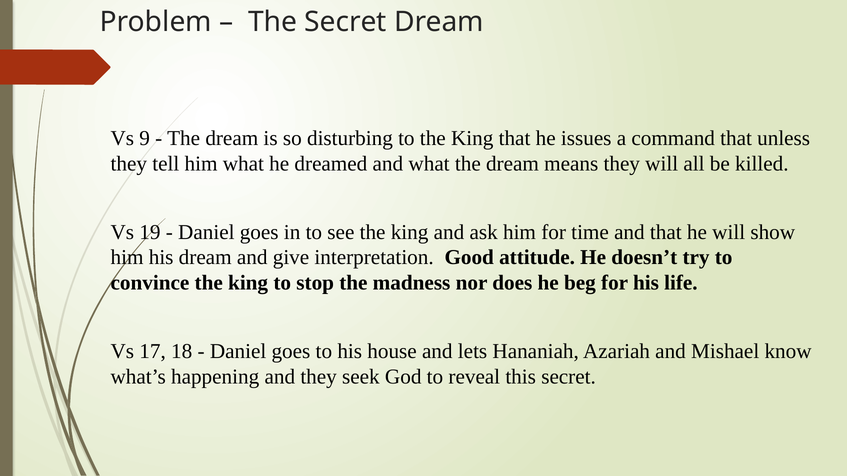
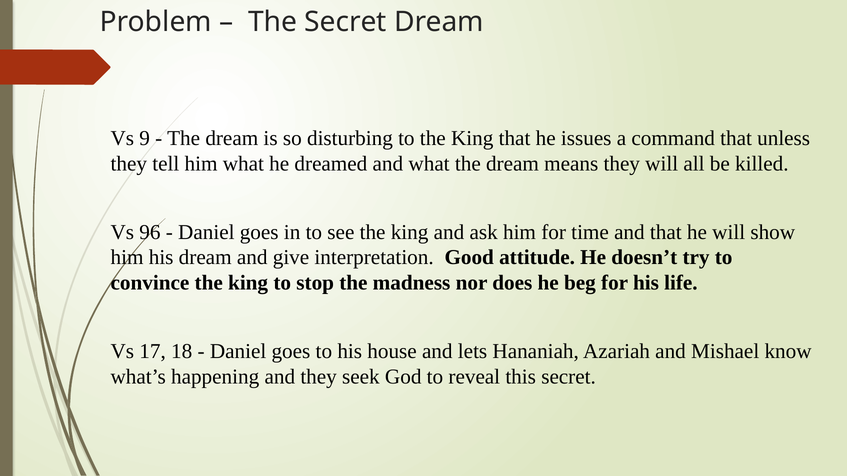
19: 19 -> 96 (150, 232)
